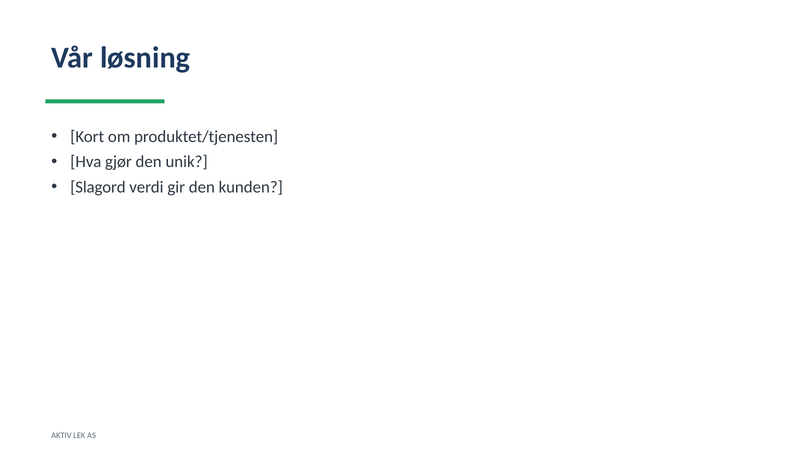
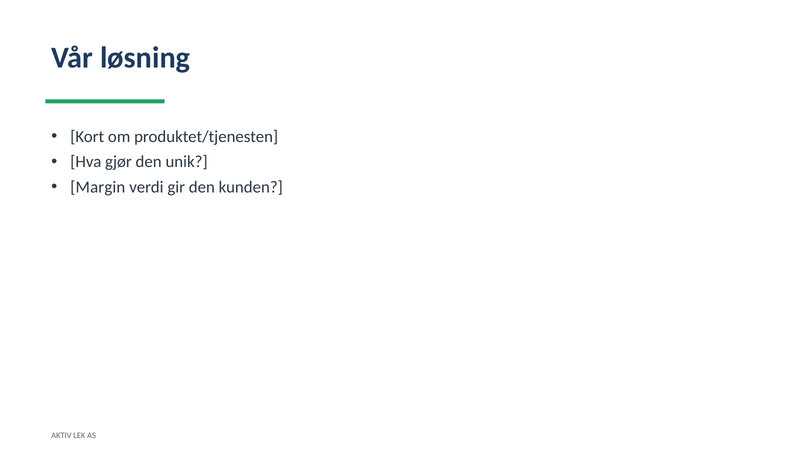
Slagord: Slagord -> Margin (98, 187)
